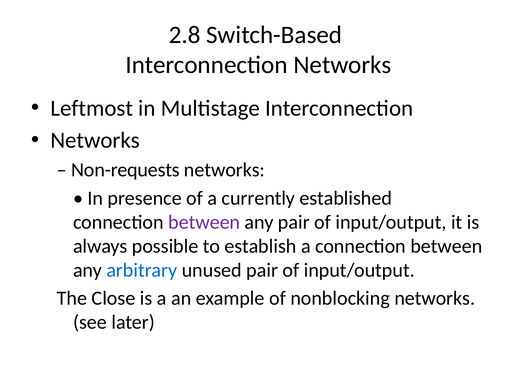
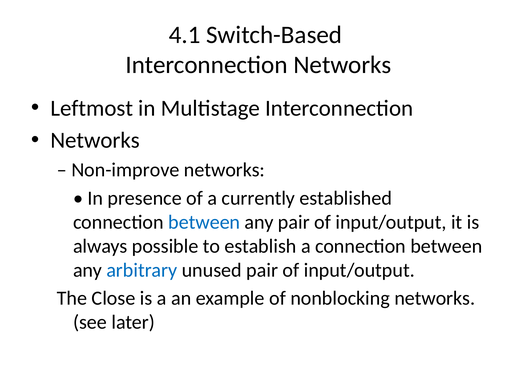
2.8: 2.8 -> 4.1 (185, 35)
Non-requests: Non-requests -> Non-improve (125, 170)
between colour: purple -> blue (204, 223)
